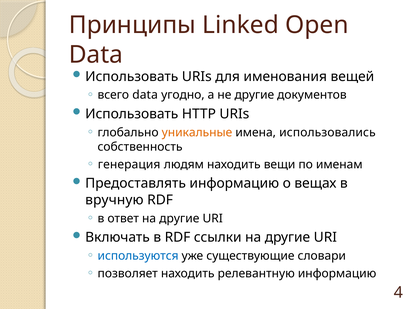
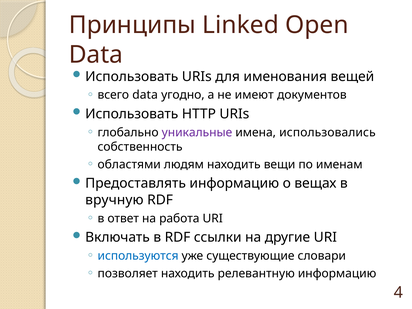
не другие: другие -> имеют (254, 95)
уникальные colour: orange -> purple (197, 132)
генерация: генерация -> областями (129, 164)
ответ на другие: другие -> работа (179, 218)
